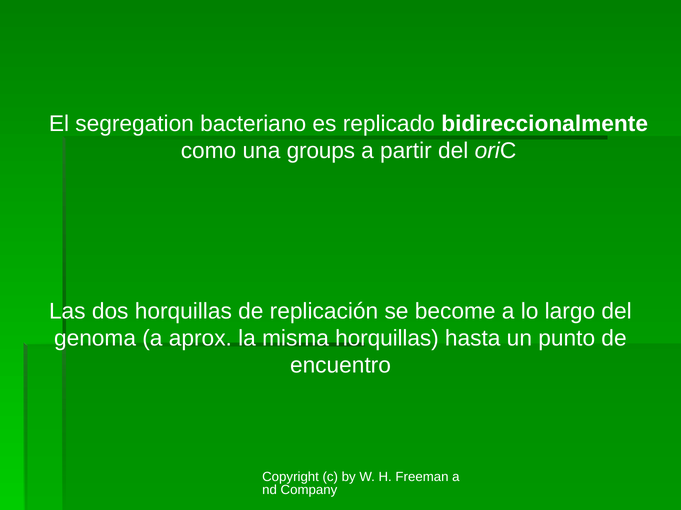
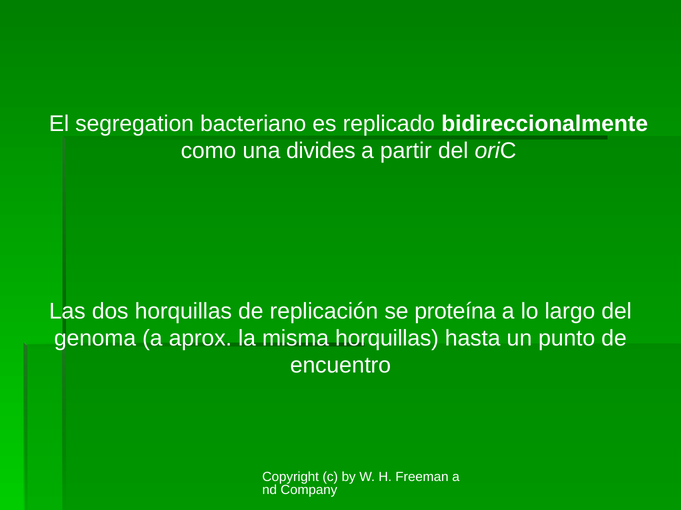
groups: groups -> divides (321, 151)
become: become -> proteína (455, 312)
